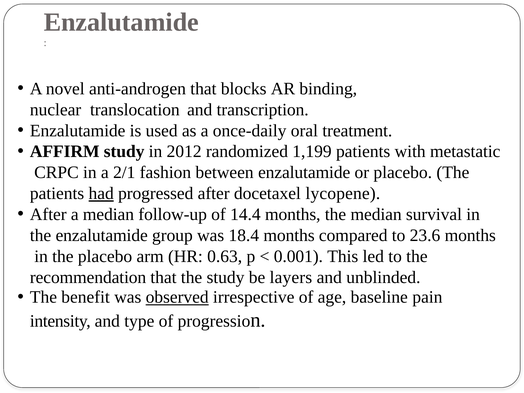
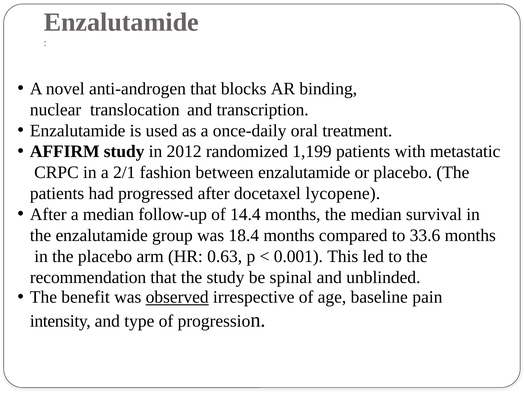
had underline: present -> none (101, 193)
23.6: 23.6 -> 33.6 (425, 235)
layers: layers -> spinal (291, 277)
